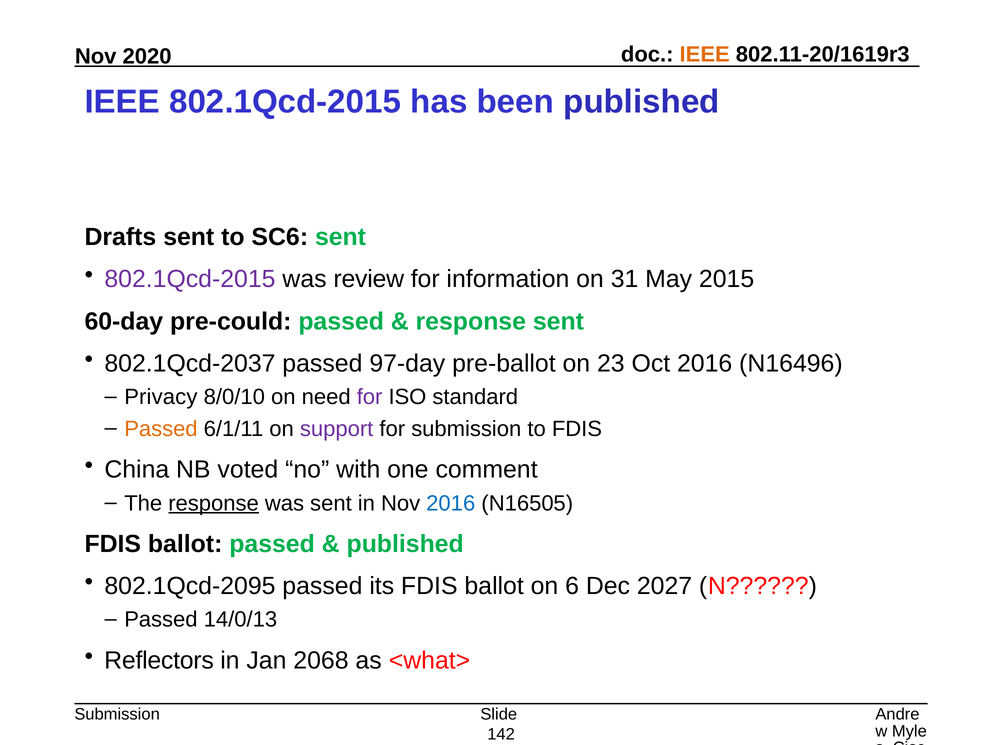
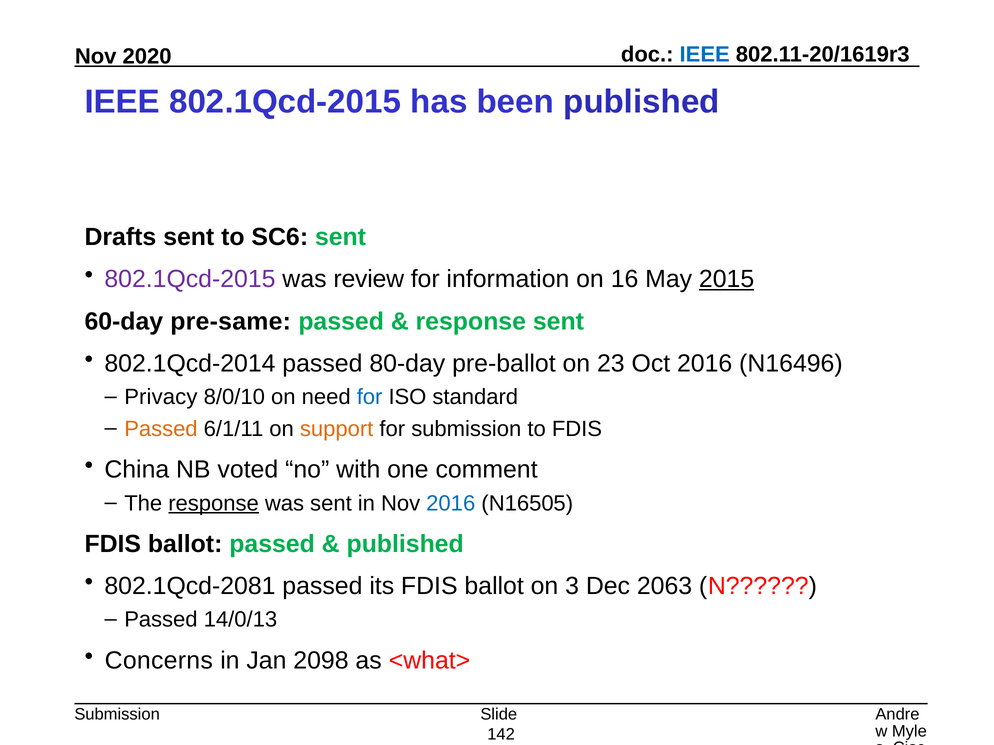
IEEE colour: orange -> blue (705, 55)
31: 31 -> 16 (625, 279)
2015 underline: none -> present (727, 279)
pre-could: pre-could -> pre-same (231, 322)
802.1Qcd-2037: 802.1Qcd-2037 -> 802.1Qcd-2014 (190, 364)
97-day: 97-day -> 80-day (407, 364)
for colour: purple -> blue (370, 397)
support colour: purple -> orange (337, 429)
802.1Qcd-2095: 802.1Qcd-2095 -> 802.1Qcd-2081 (190, 587)
6: 6 -> 3 (572, 587)
2027: 2027 -> 2063 (665, 587)
Reflectors: Reflectors -> Concerns (159, 661)
2068: 2068 -> 2098 (321, 661)
